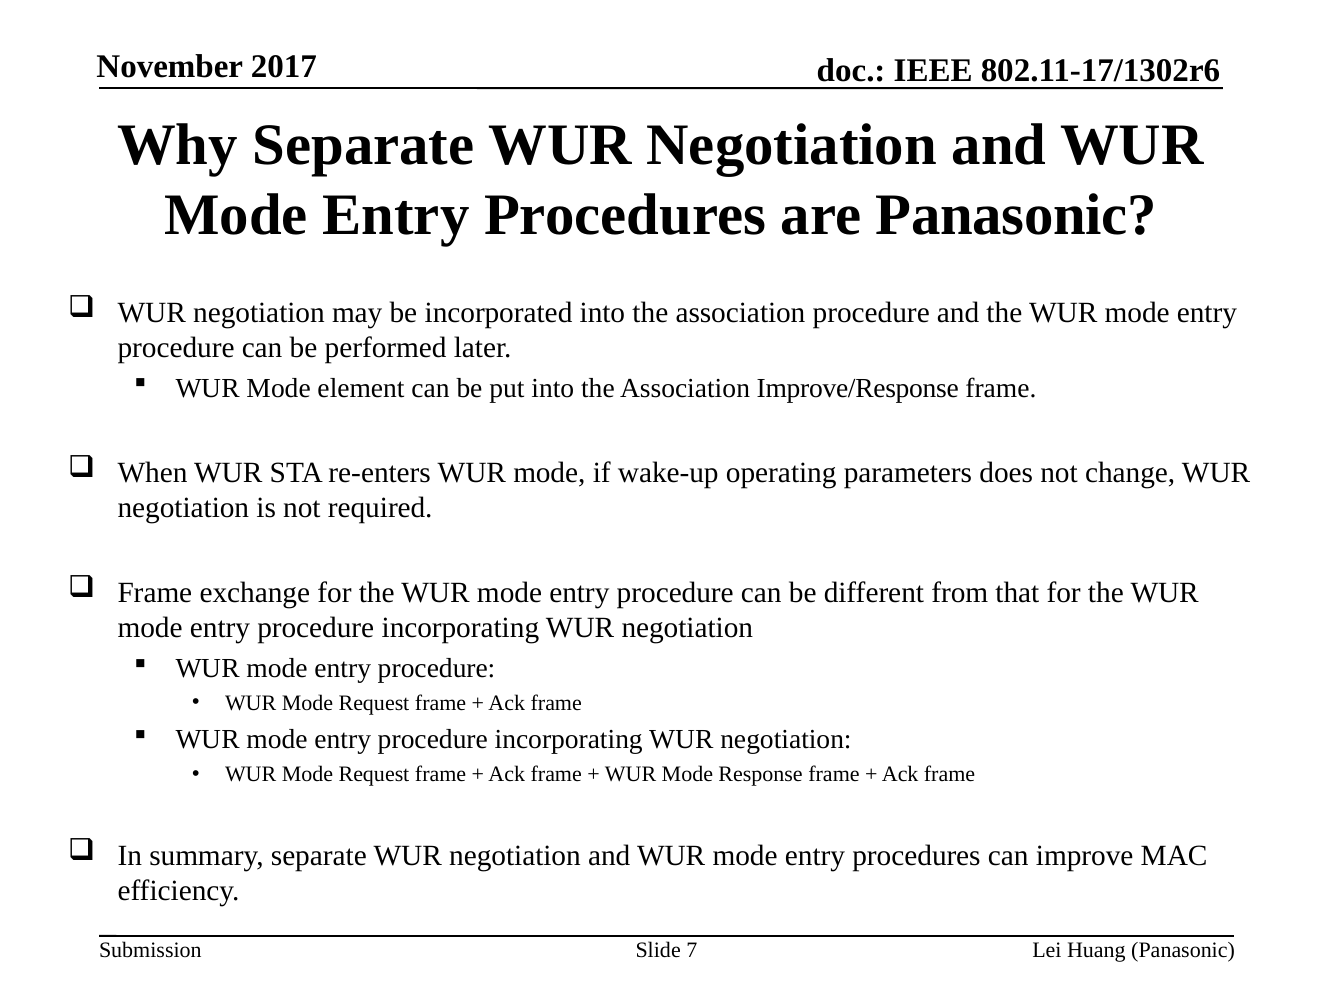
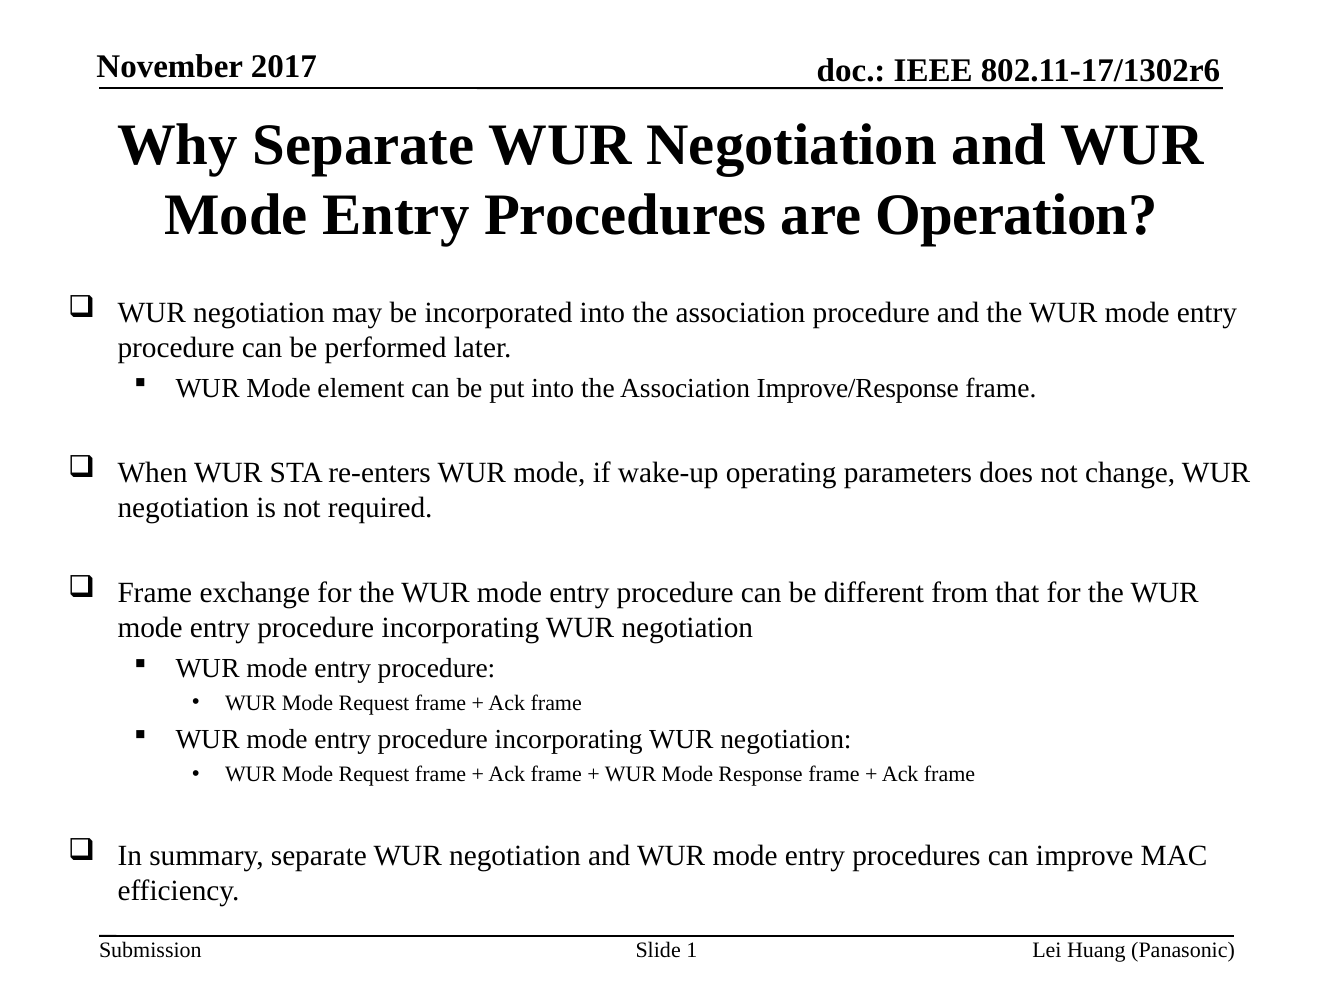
are Panasonic: Panasonic -> Operation (1017, 216)
7: 7 -> 1 (692, 951)
